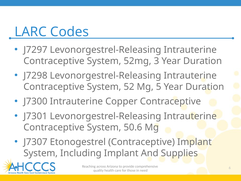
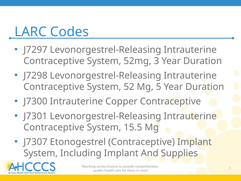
50.6: 50.6 -> 15.5 (133, 127)
